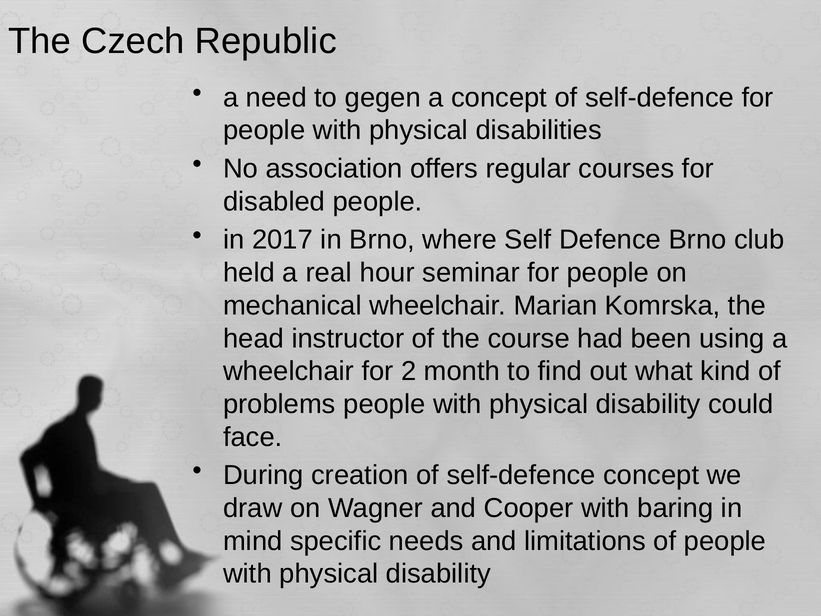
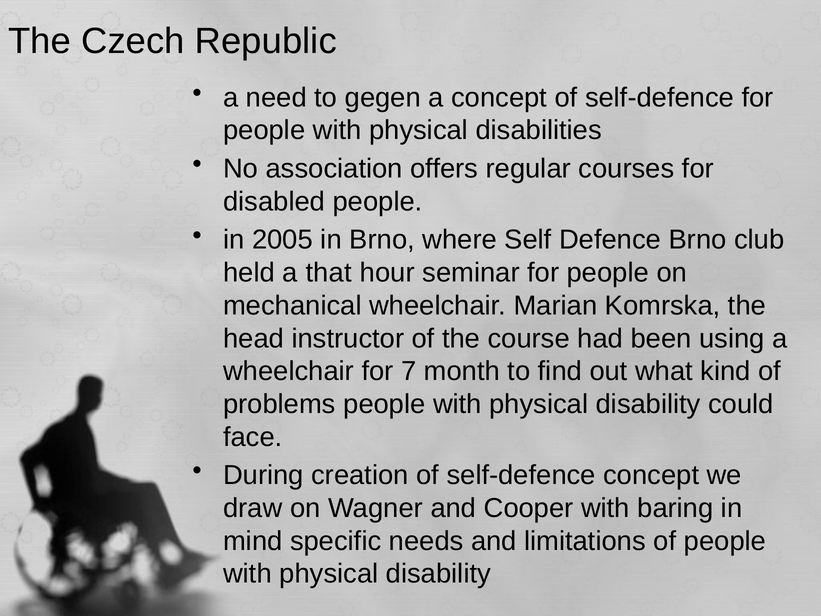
2017: 2017 -> 2005 (282, 240)
real: real -> that (329, 273)
2: 2 -> 7 (409, 371)
